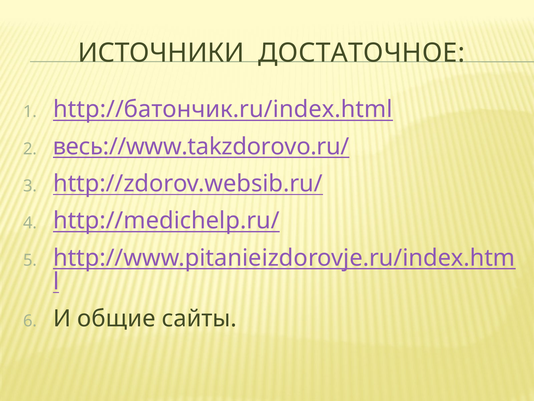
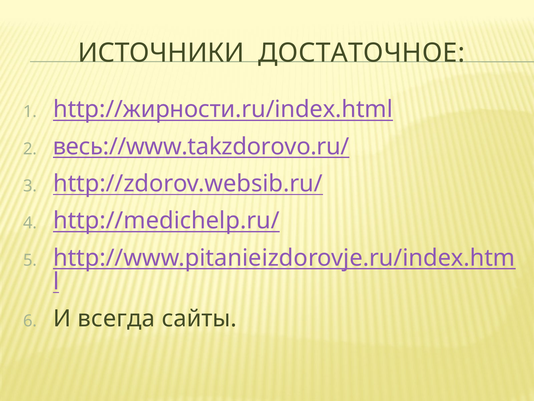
http://батончик.ru/index.html: http://батончик.ru/index.html -> http://жирности.ru/index.html (223, 109)
общие: общие -> всегда (116, 318)
